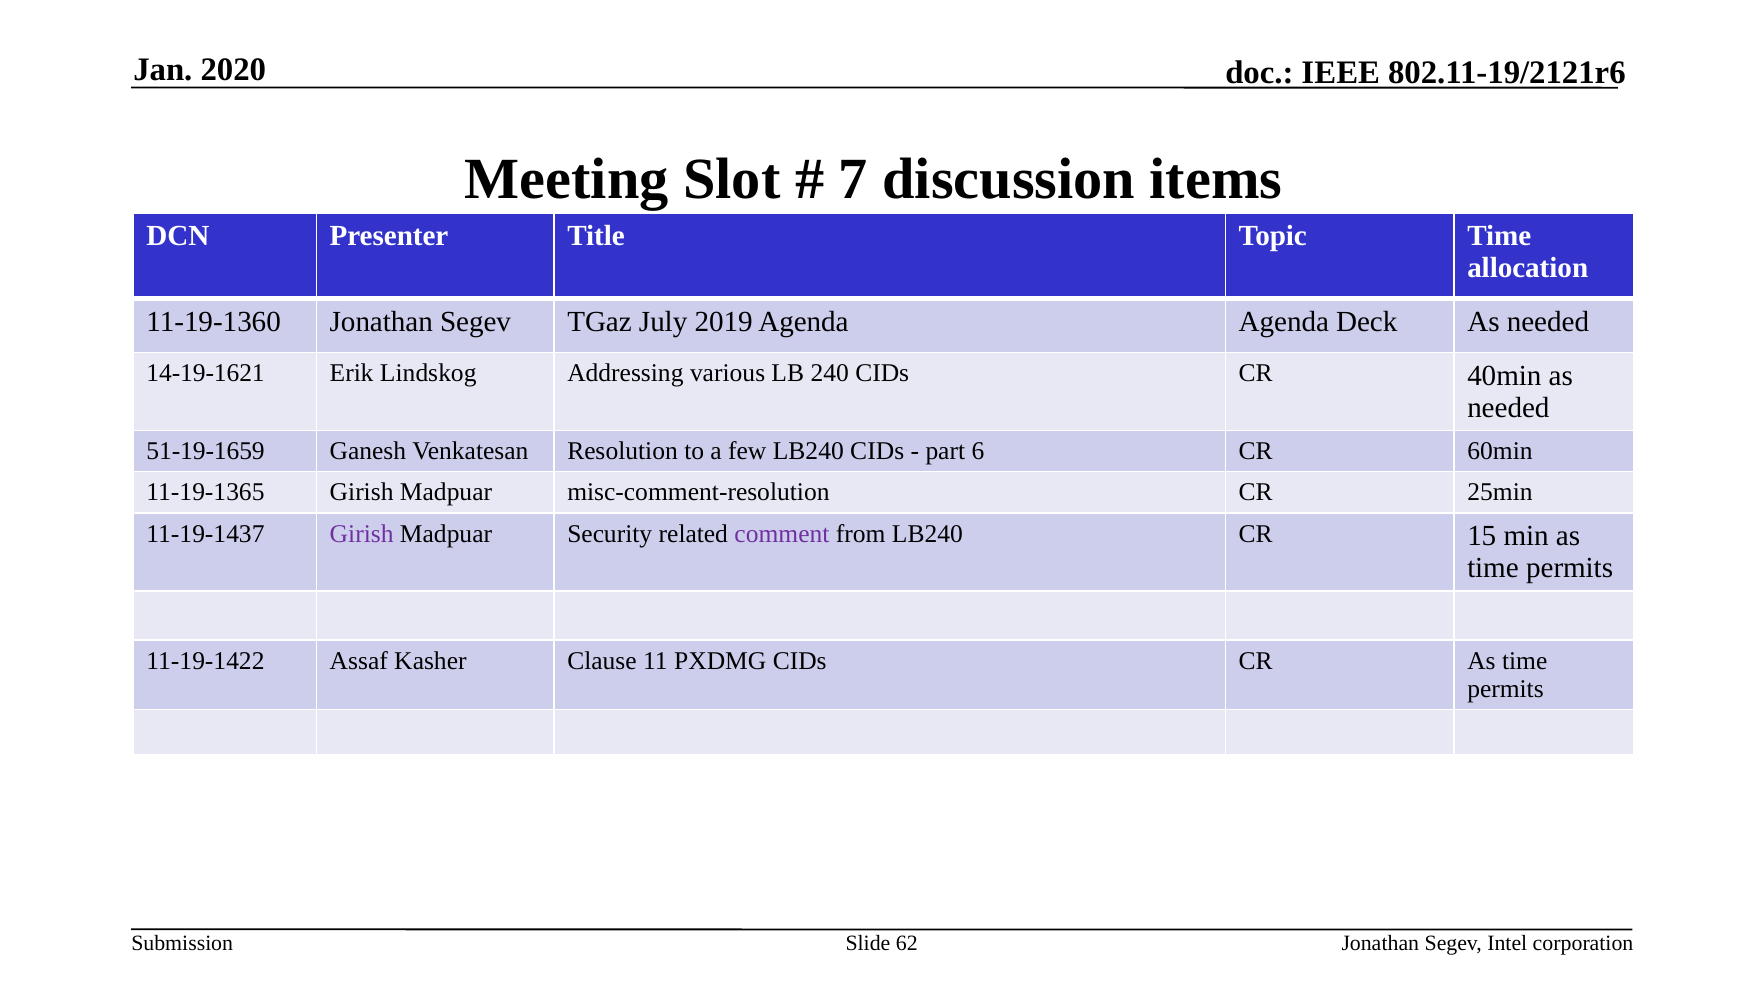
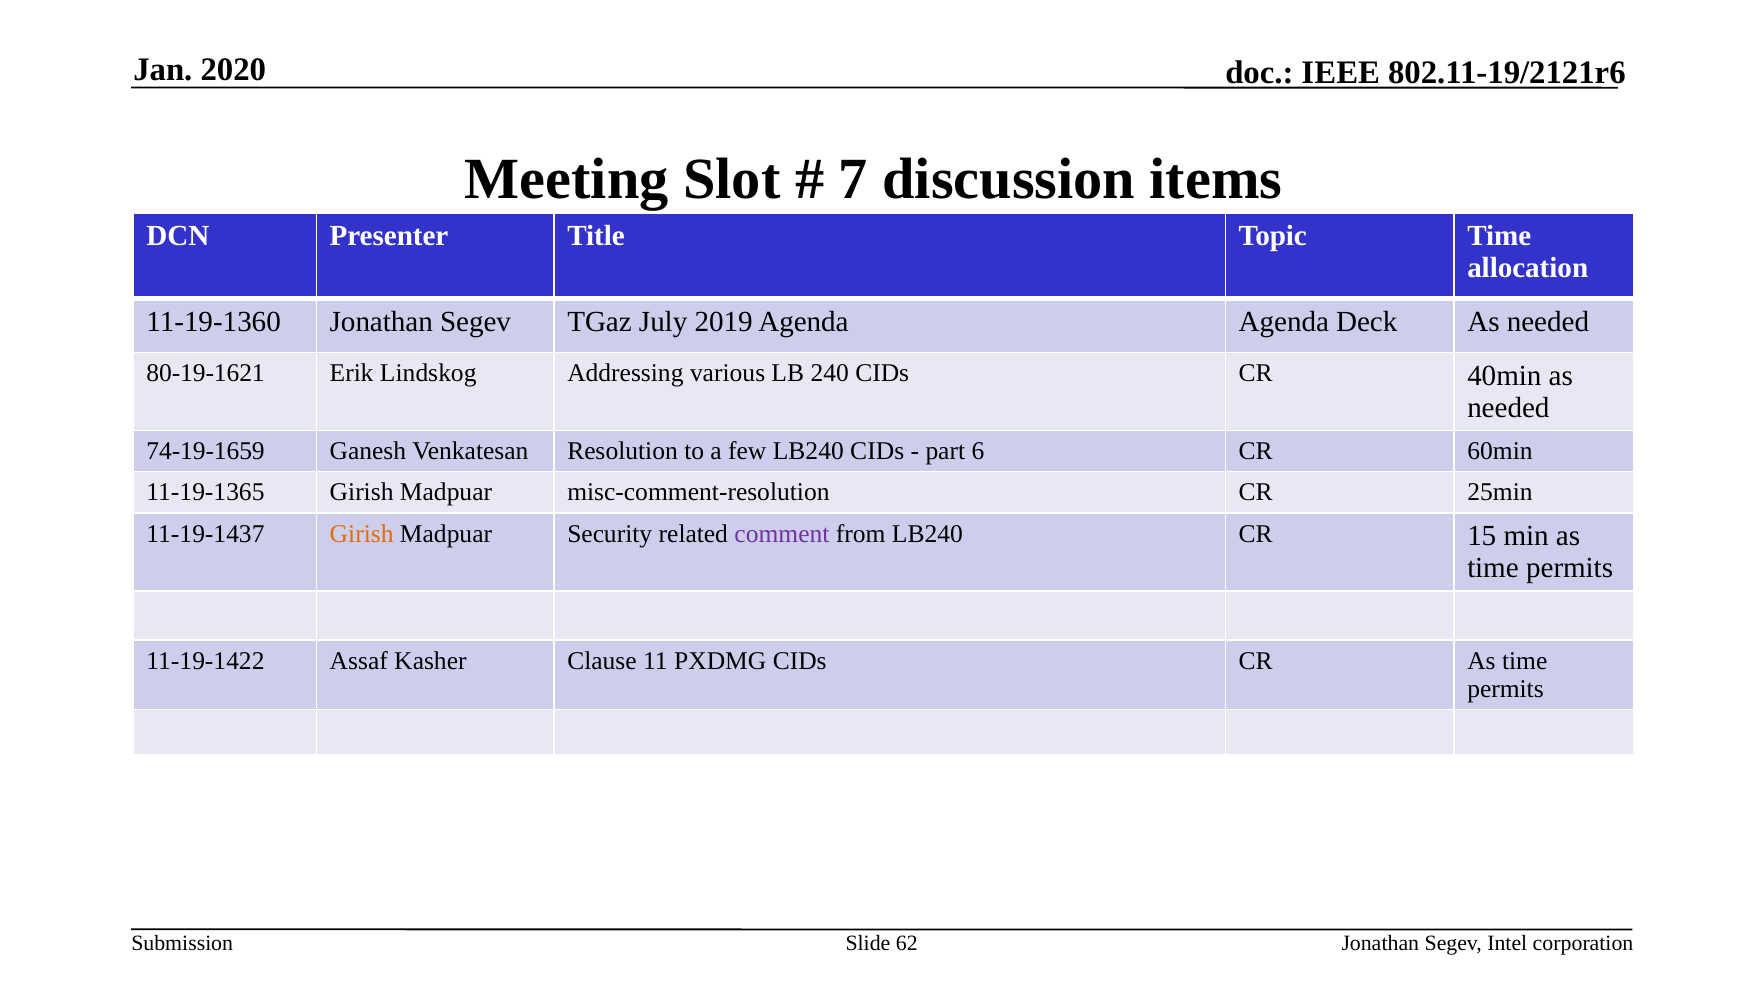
14-19-1621: 14-19-1621 -> 80-19-1621 (206, 373)
51-19-1659: 51-19-1659 -> 74-19-1659 (206, 451)
Girish colour: purple -> orange (362, 534)
